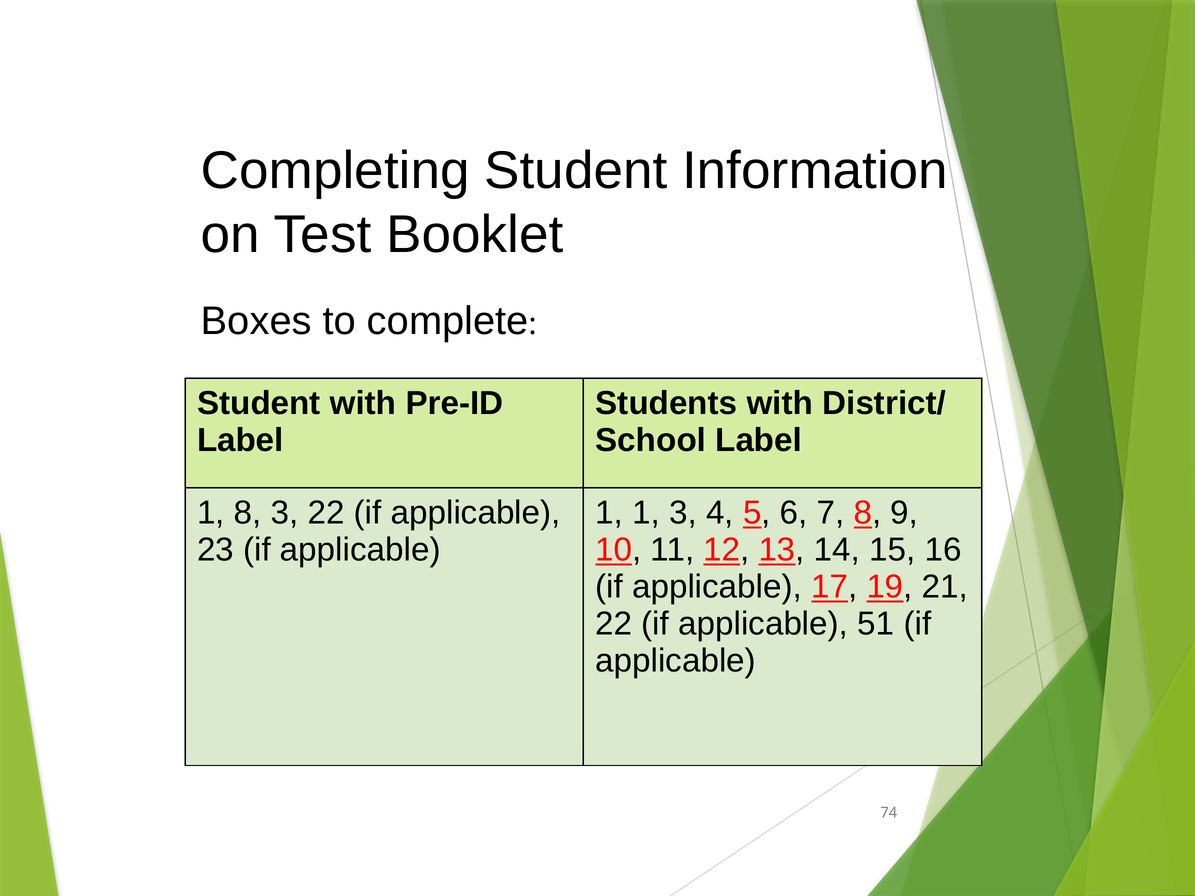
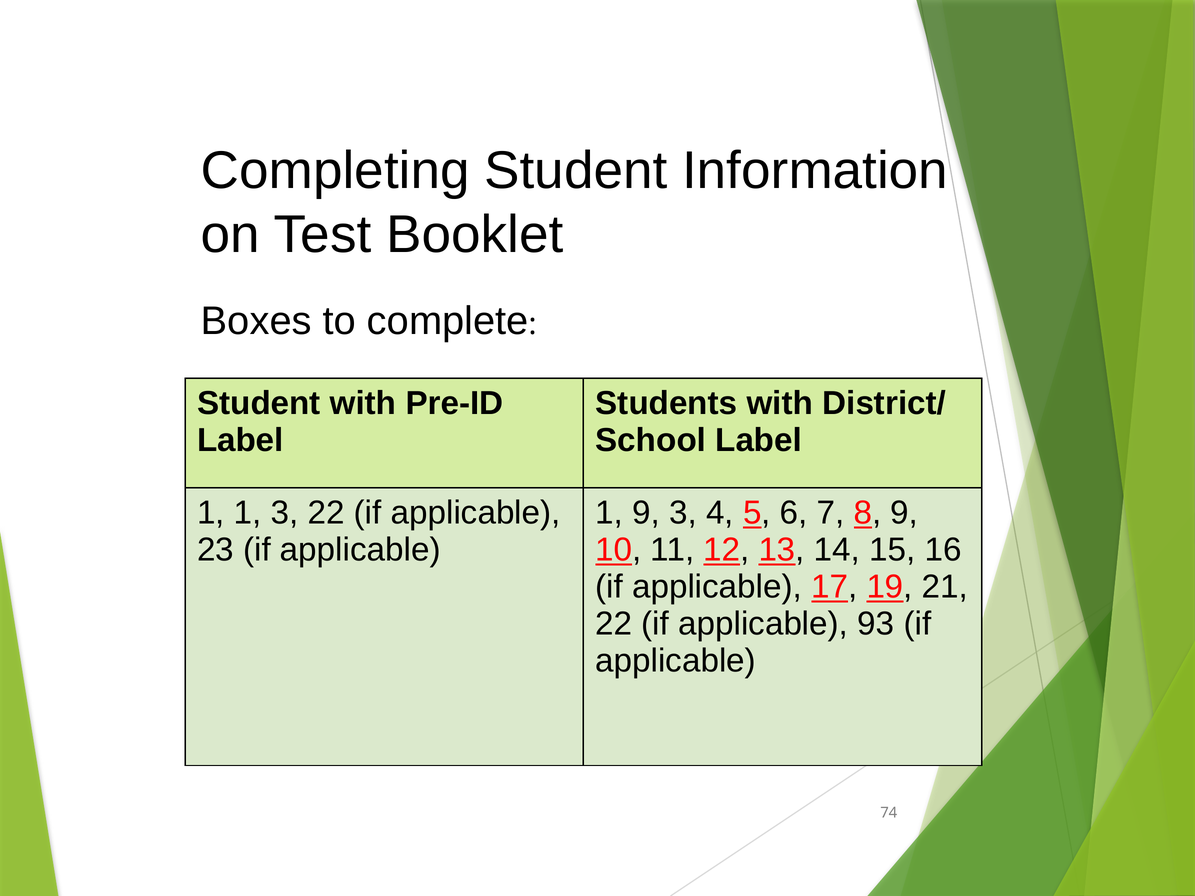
1 8: 8 -> 1 (248, 513)
1 1: 1 -> 9 (646, 513)
51: 51 -> 93 (876, 624)
